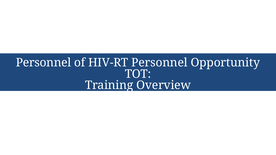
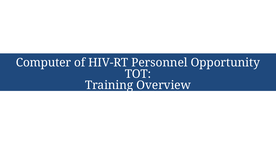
Personnel: Personnel -> Computer (43, 63)
